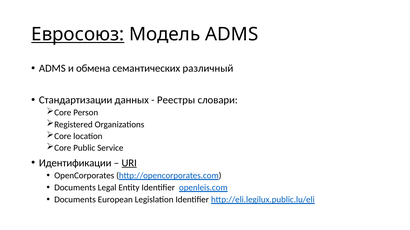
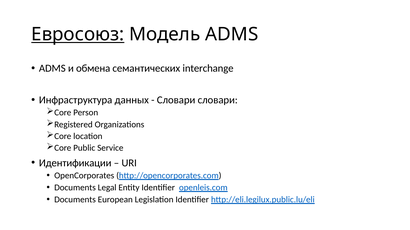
различный: различный -> interchange (208, 69)
Стандартизации: Стандартизации -> Инфраструктура (76, 100)
Реестры: Реестры -> Словари (176, 100)
URI underline: present -> none (129, 163)
